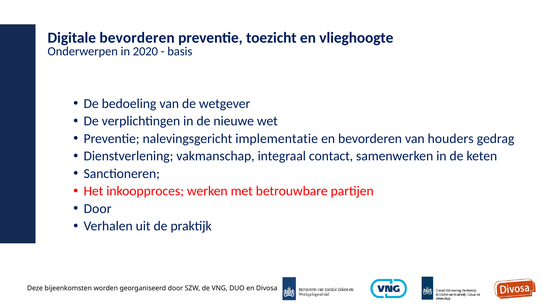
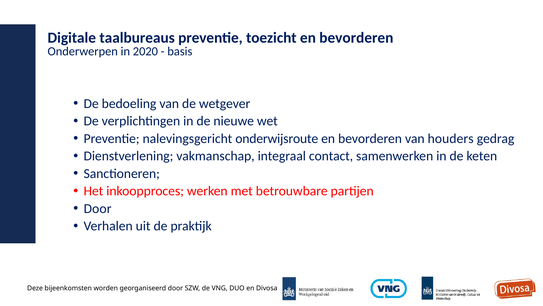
Digitale bevorderen: bevorderen -> taalbureaus (137, 38)
toezicht en vlieghoogte: vlieghoogte -> bevorderen (356, 38)
implementatie: implementatie -> onderwijsroute (277, 138)
